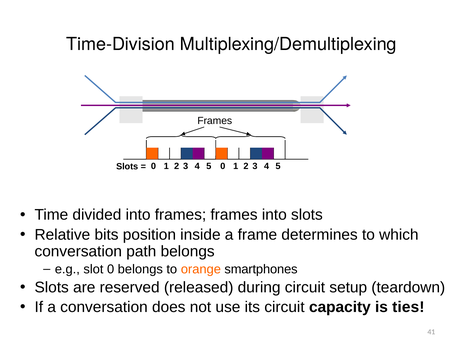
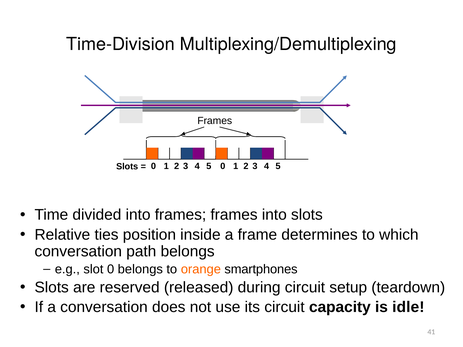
bits: bits -> ties (107, 235)
ties: ties -> idle (408, 307)
